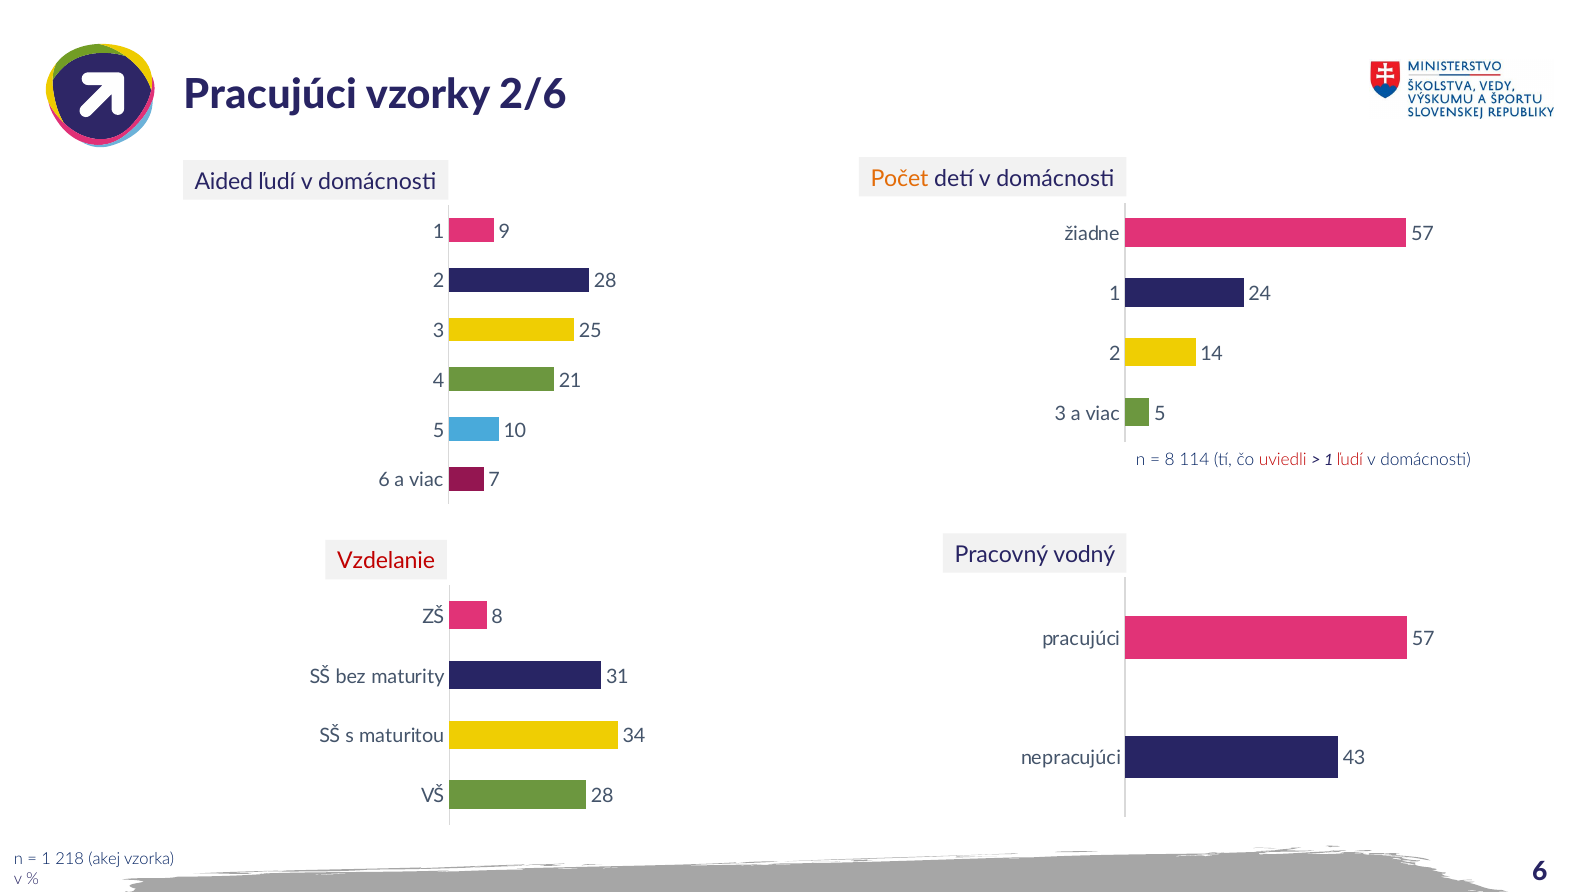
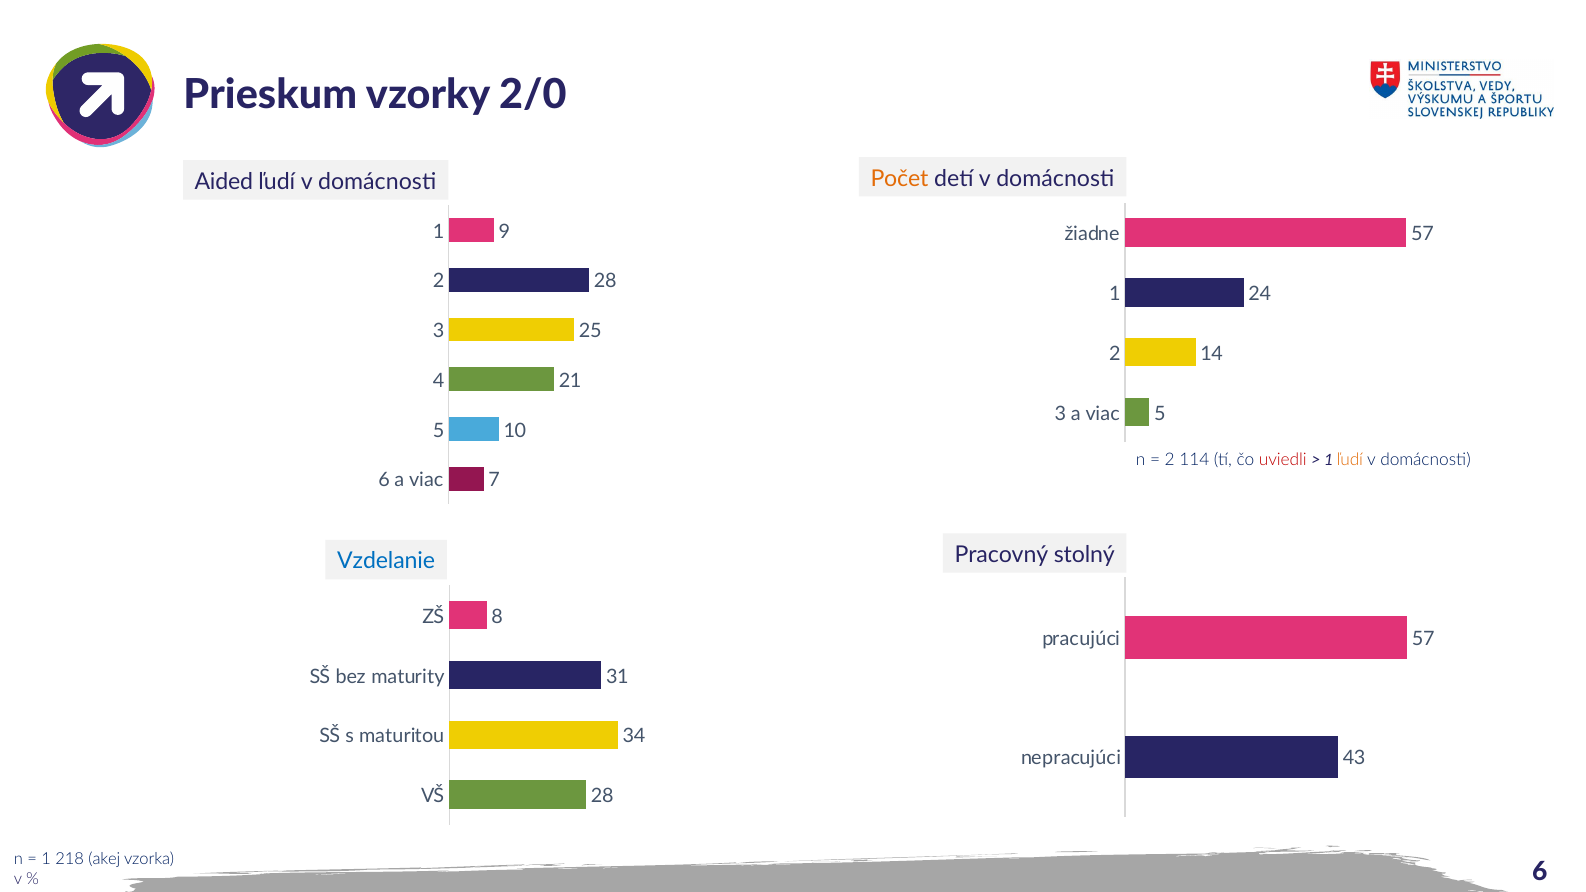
Pracujúci: Pracujúci -> Prieskum (270, 95)
2/6: 2/6 -> 2/0 (533, 95)
8: 8 -> 2 (1170, 460)
ľudí colour: red -> orange (1350, 460)
vodný: vodný -> stolný (1084, 555)
Vzdelanie colour: red -> blue (386, 561)
